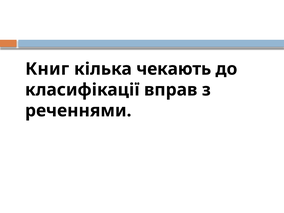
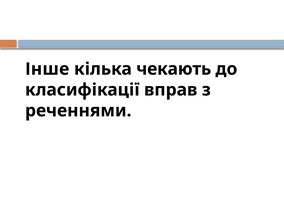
Книг: Книг -> Інше (47, 69)
